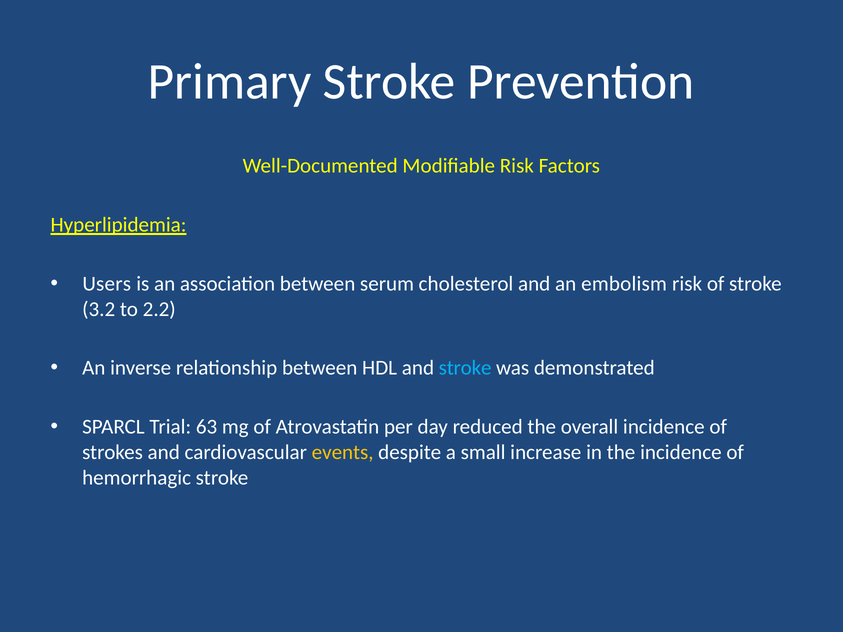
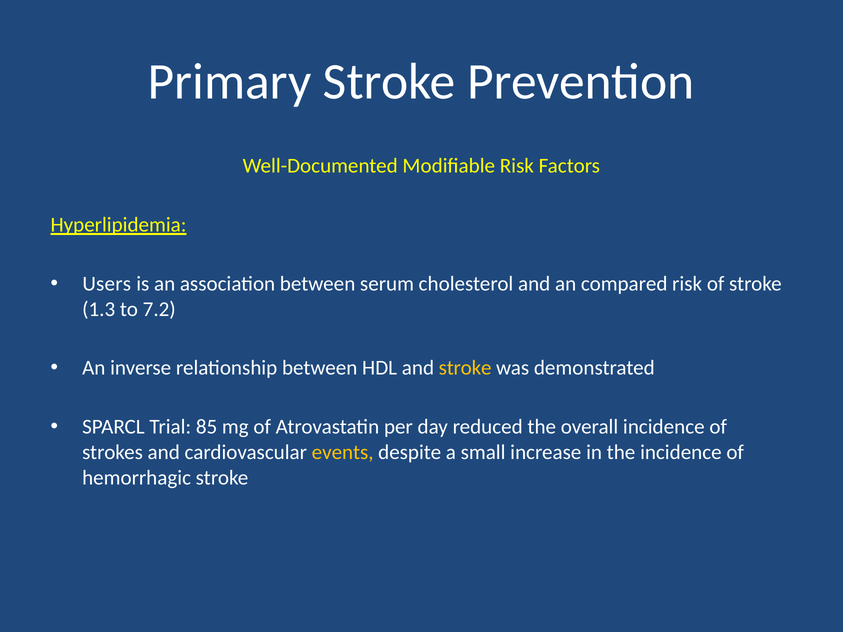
embolism: embolism -> compared (624, 284)
3.2: 3.2 -> 1.3 (99, 309)
2.2: 2.2 -> 7.2 (159, 309)
stroke colour: light blue -> yellow (465, 368)
63: 63 -> 85 (207, 427)
